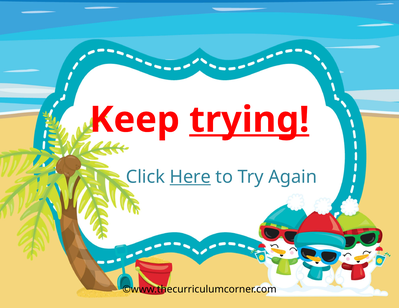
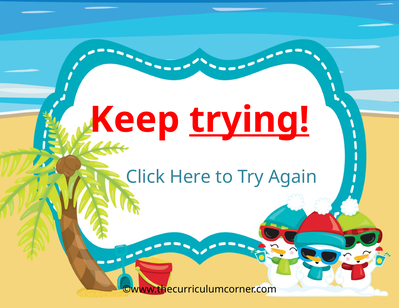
Here underline: present -> none (190, 177)
